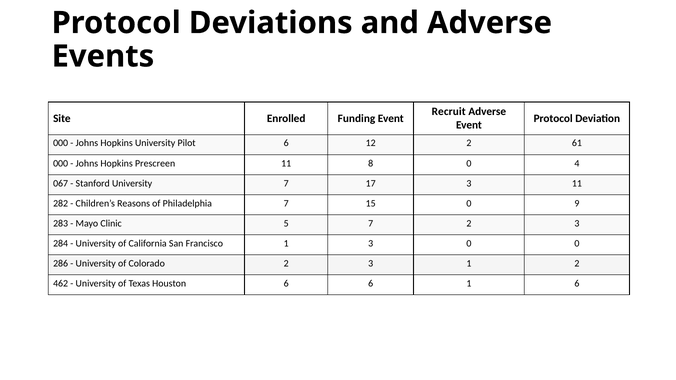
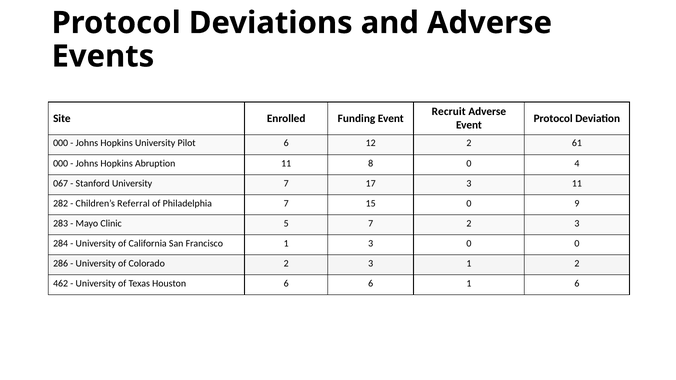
Prescreen: Prescreen -> Abruption (155, 163)
Reasons: Reasons -> Referral (134, 203)
